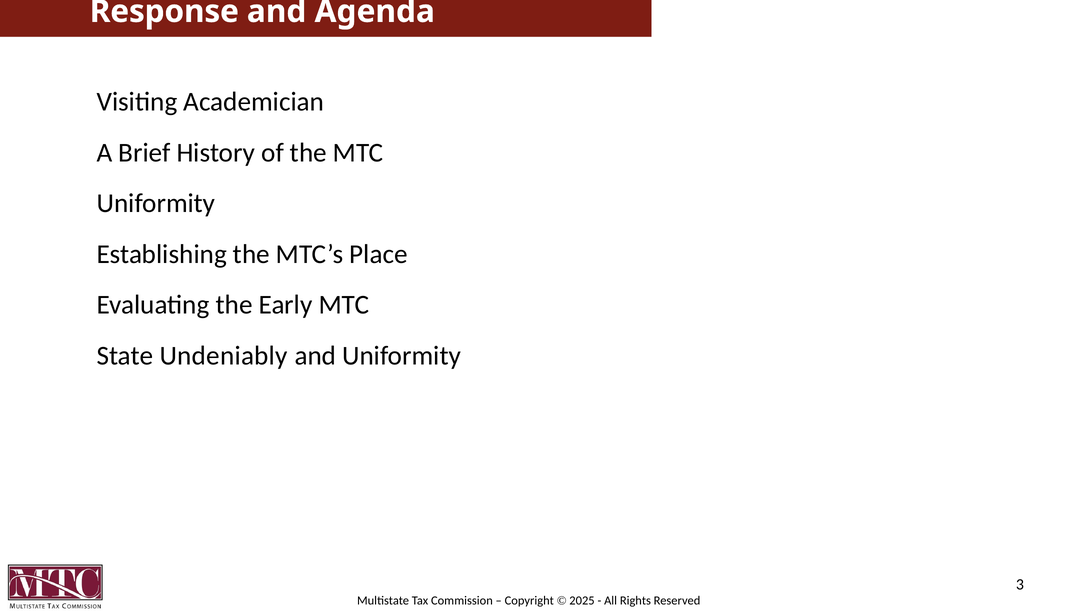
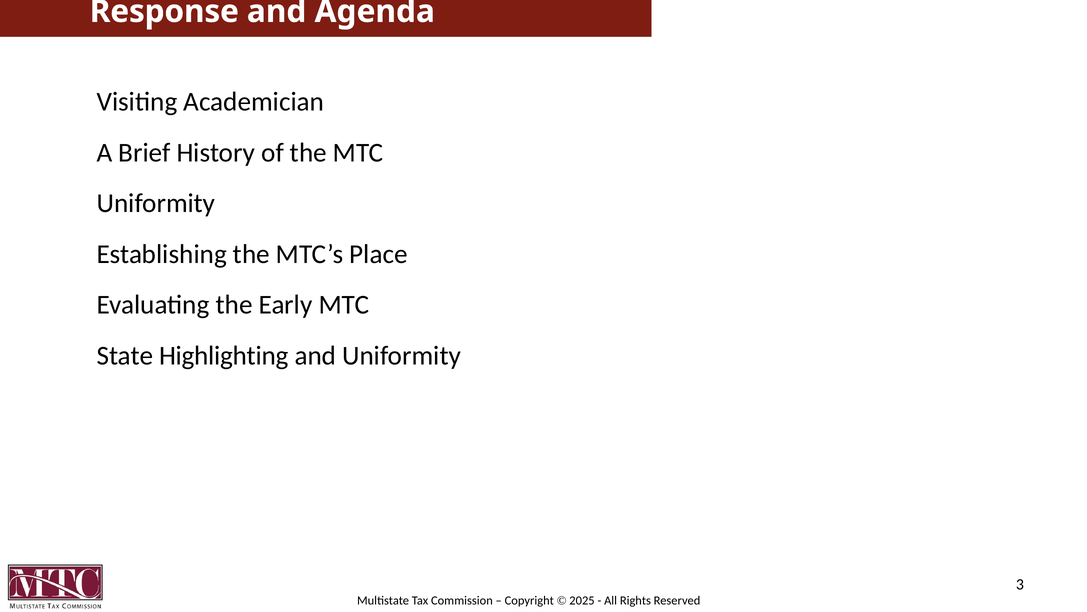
Undeniably: Undeniably -> Highlighting (224, 355)
